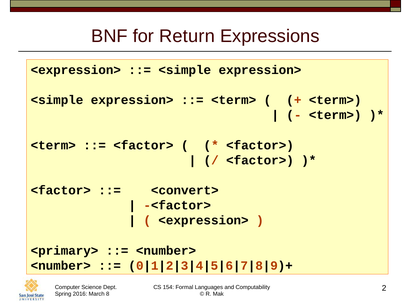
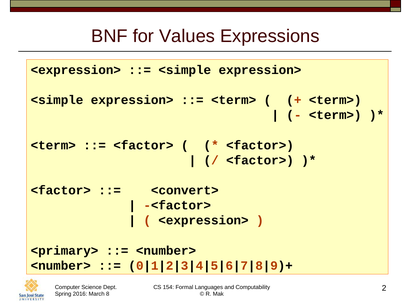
Return: Return -> Values (187, 36)
